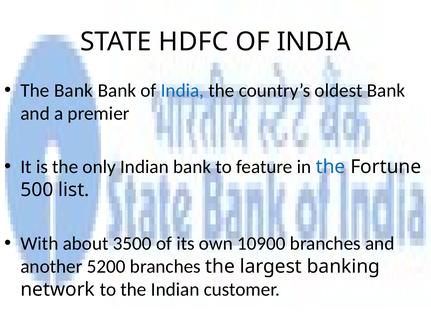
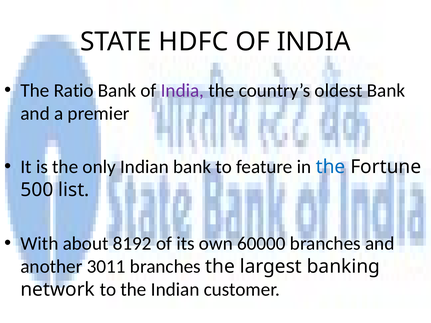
The Bank: Bank -> Ratio (74, 90)
India colour: blue -> purple (182, 90)
3500: 3500 -> 8192 (132, 244)
10900: 10900 -> 60000 (261, 244)
5200: 5200 -> 3011 (106, 267)
